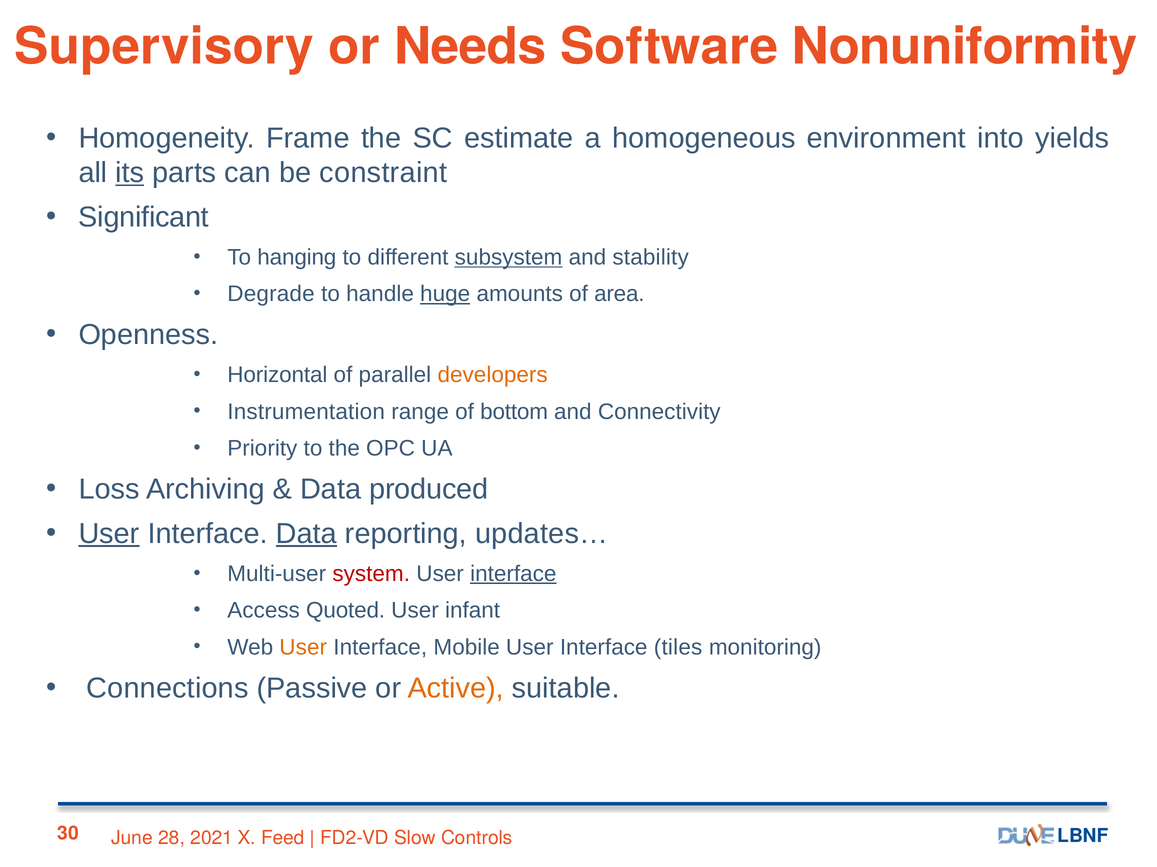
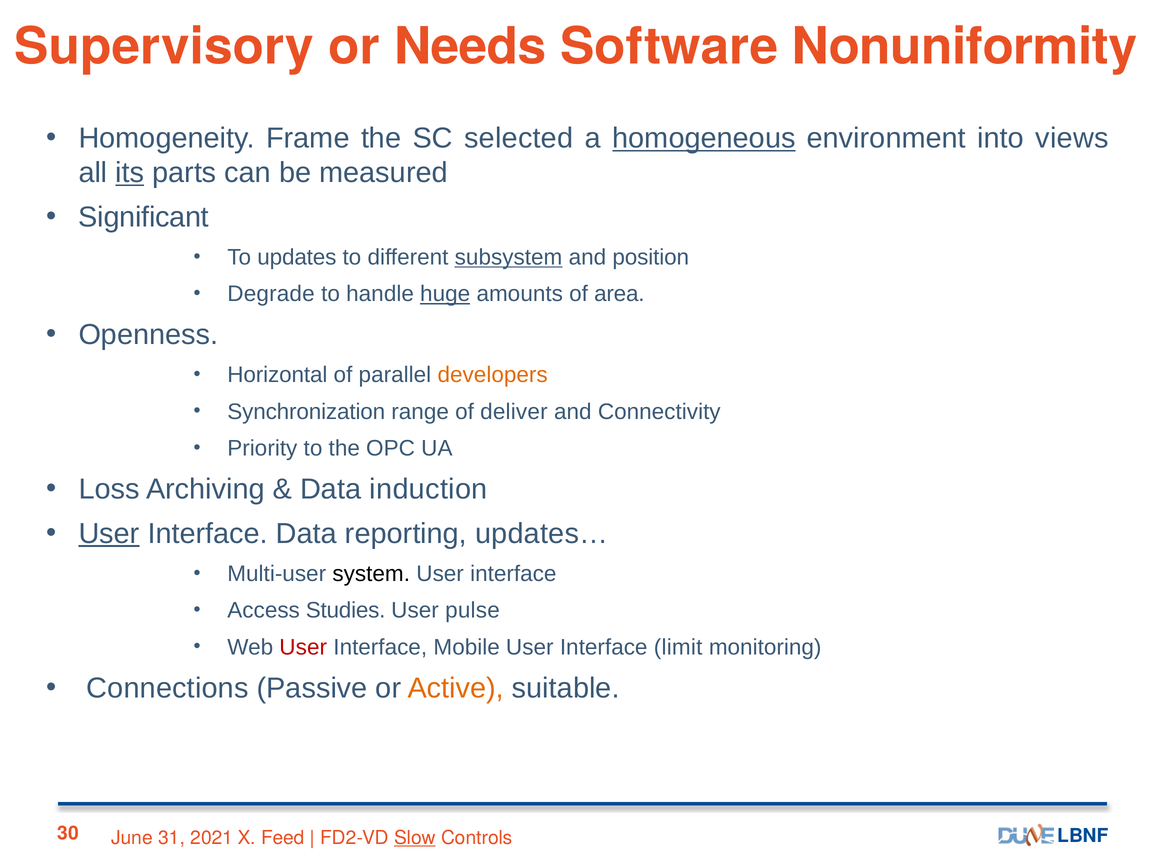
estimate: estimate -> selected (519, 138)
homogeneous underline: none -> present (704, 138)
yields: yields -> views (1072, 138)
constraint: constraint -> measured (384, 173)
hanging: hanging -> updates (297, 258)
stability: stability -> position (651, 258)
Instrumentation: Instrumentation -> Synchronization (306, 412)
bottom: bottom -> deliver (514, 412)
produced: produced -> induction (428, 490)
Data underline: present -> none (306, 534)
system colour: red -> black (371, 574)
interface underline: present -> none (513, 574)
Quoted: Quoted -> Studies (346, 611)
infant: infant -> pulse (472, 611)
User colour: orange -> red (303, 648)
tiles: tiles -> limit (678, 648)
28: 28 -> 31 (172, 839)
Slow underline: none -> present (415, 839)
